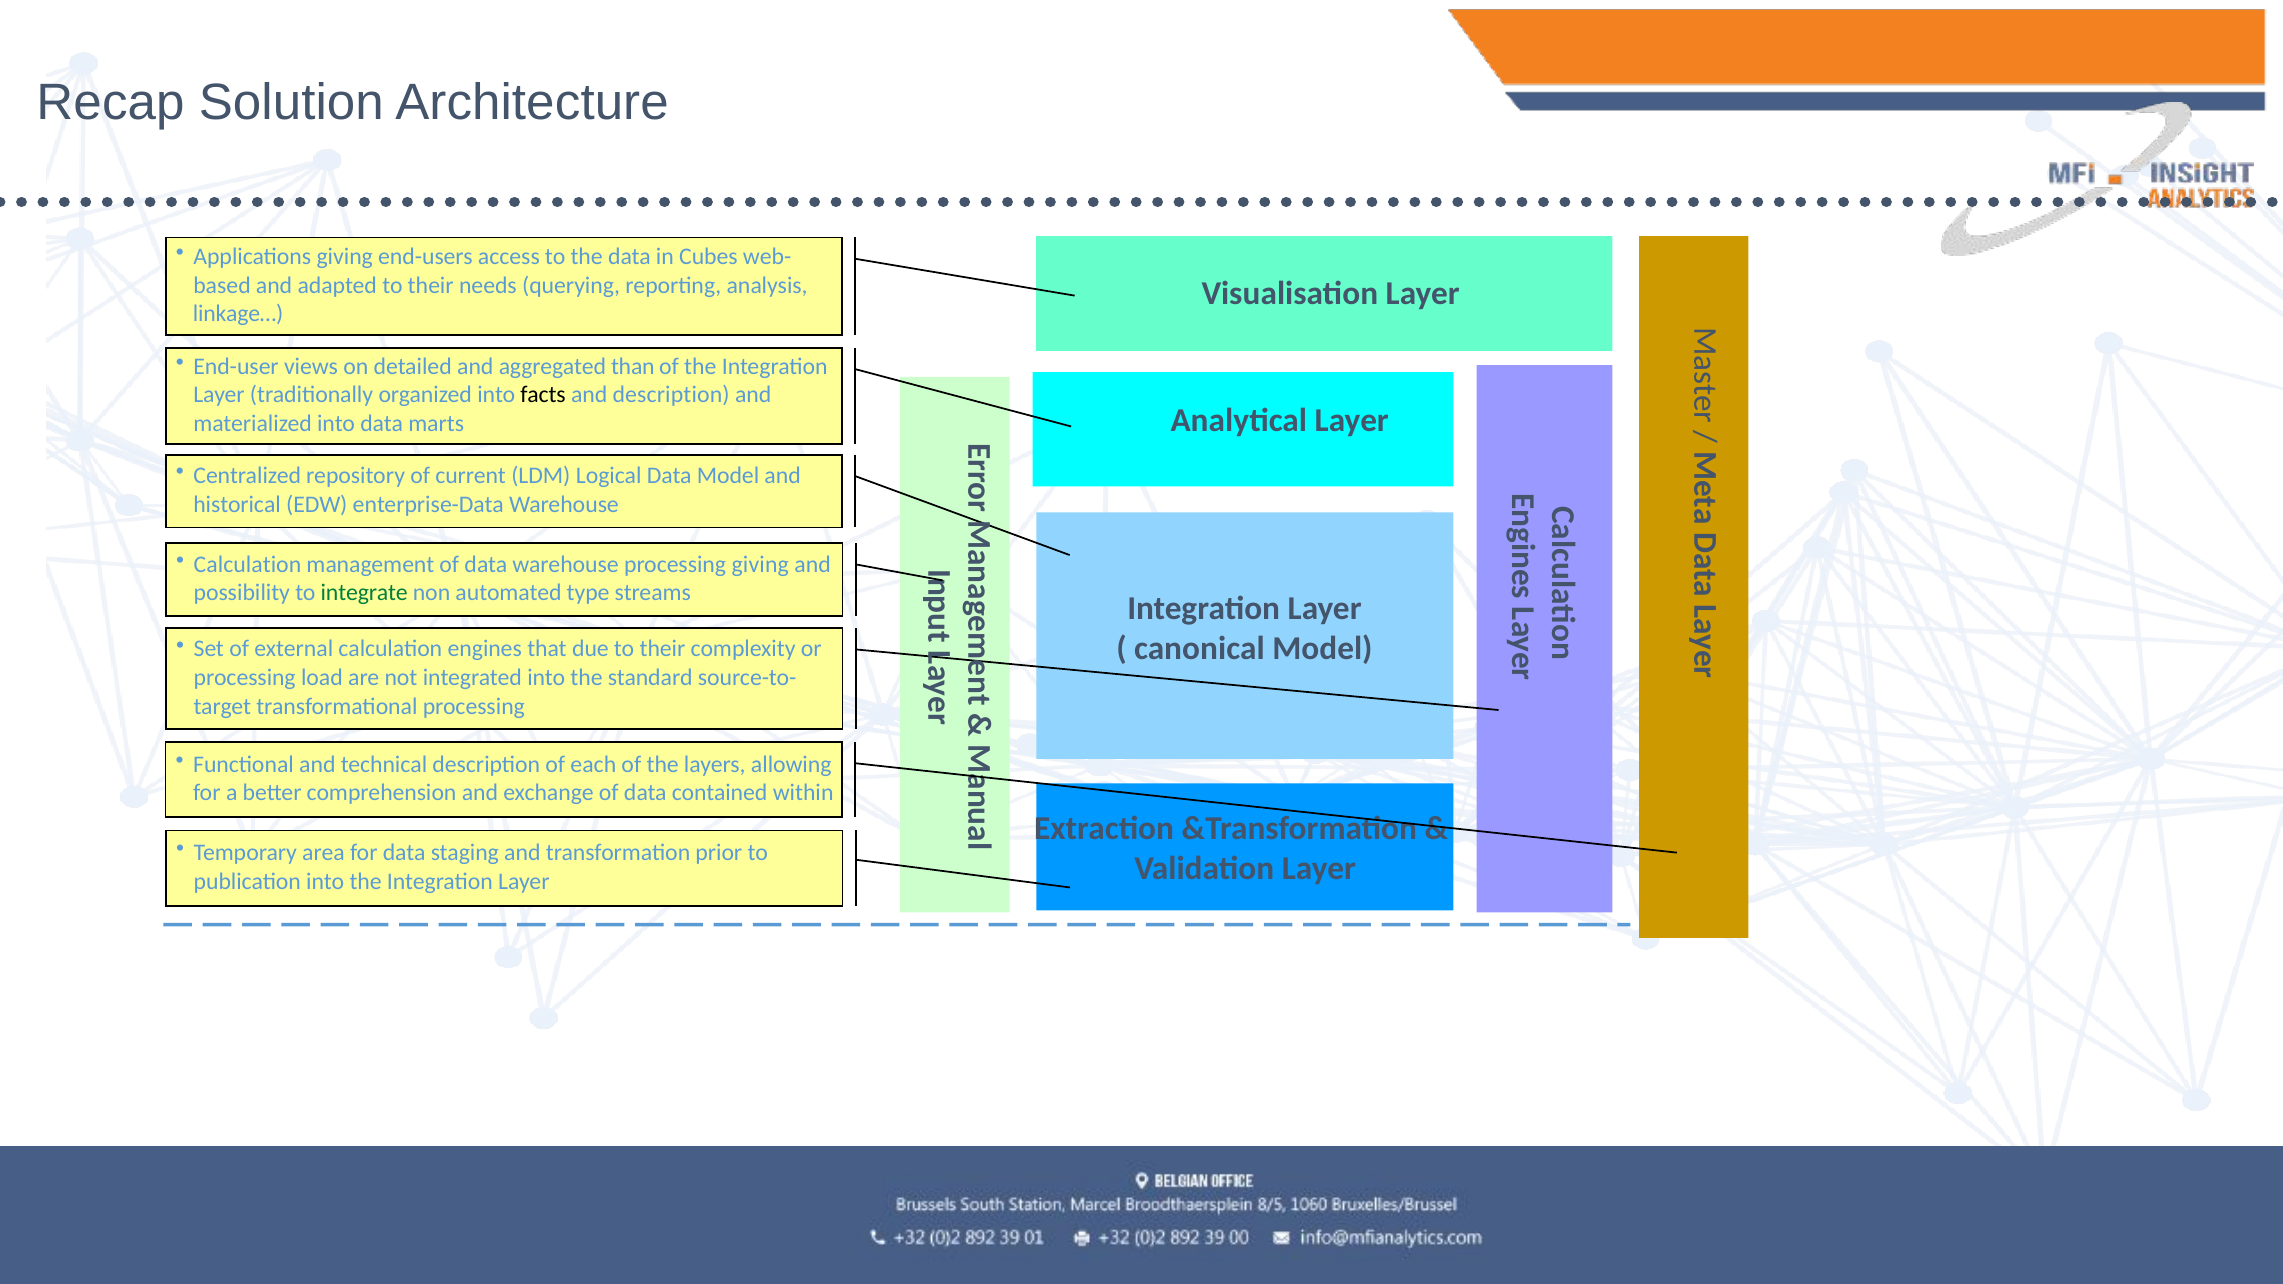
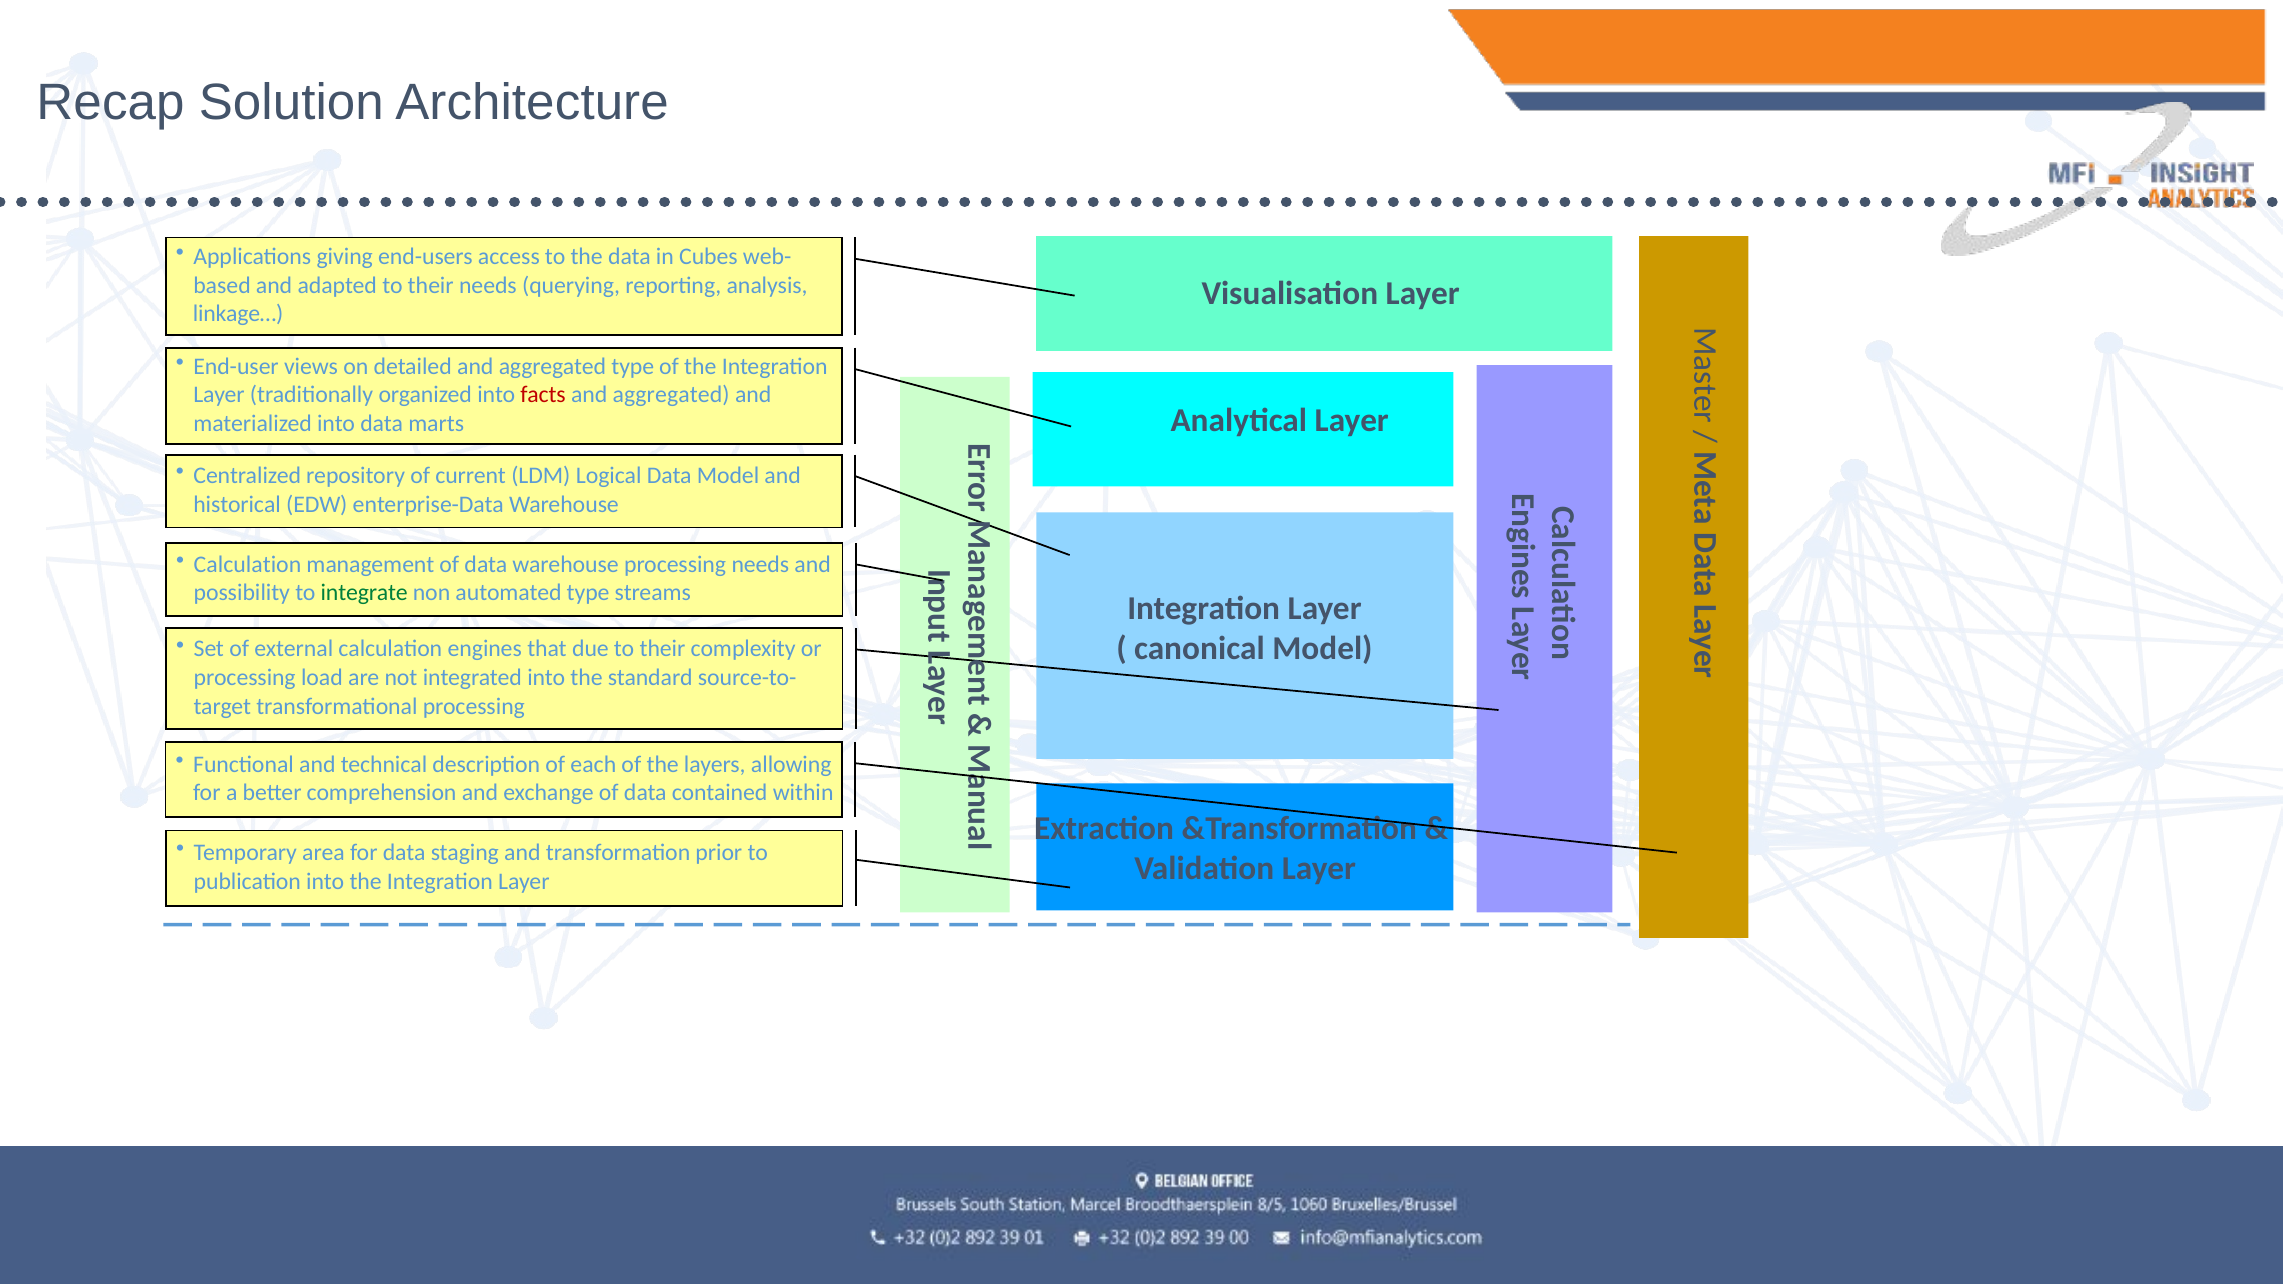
aggregated than: than -> type (633, 366)
facts colour: black -> red (543, 395)
description: description -> aggregated (671, 395)
processing giving: giving -> needs (760, 564)
